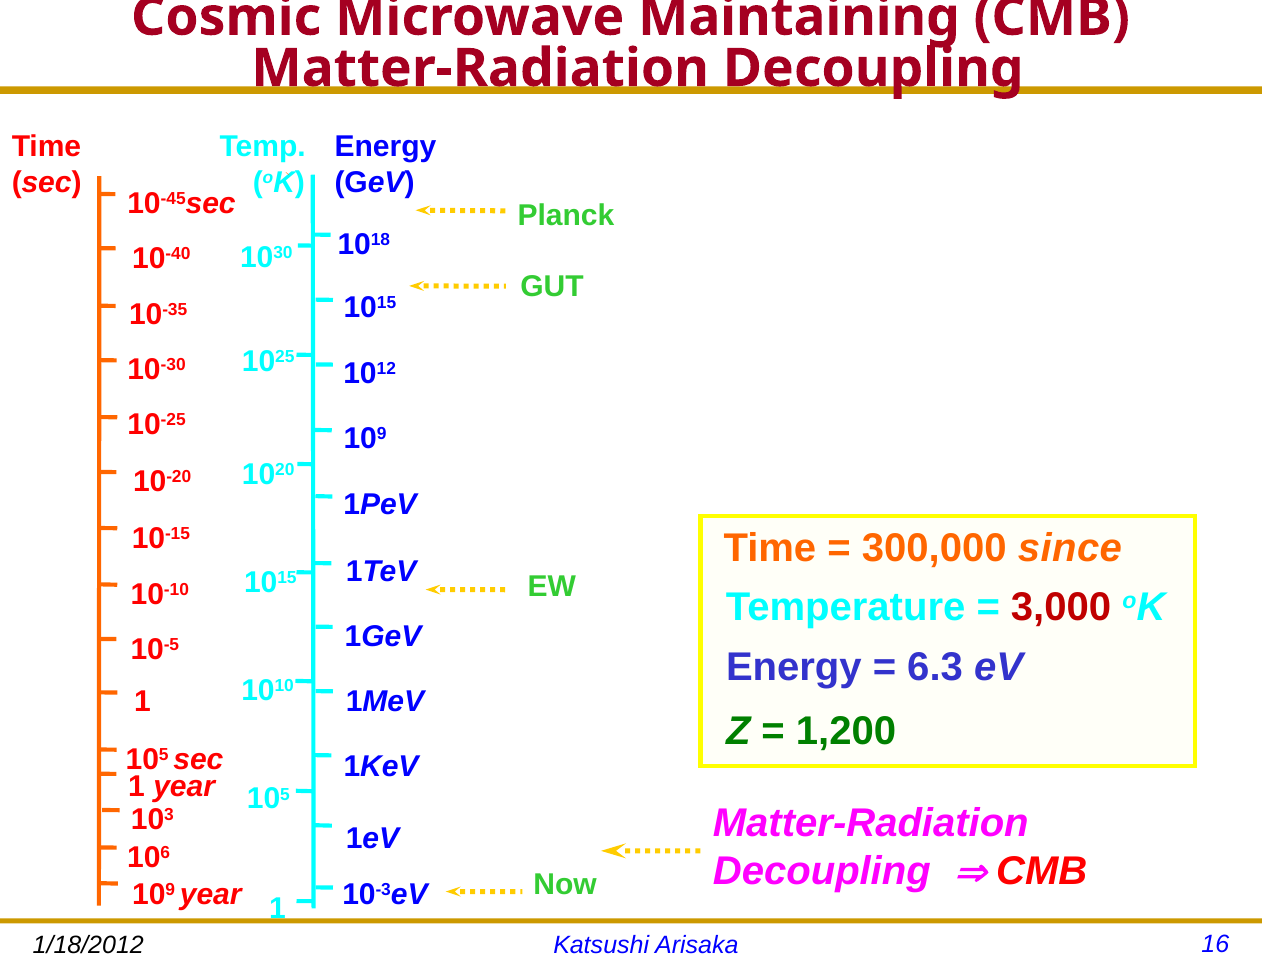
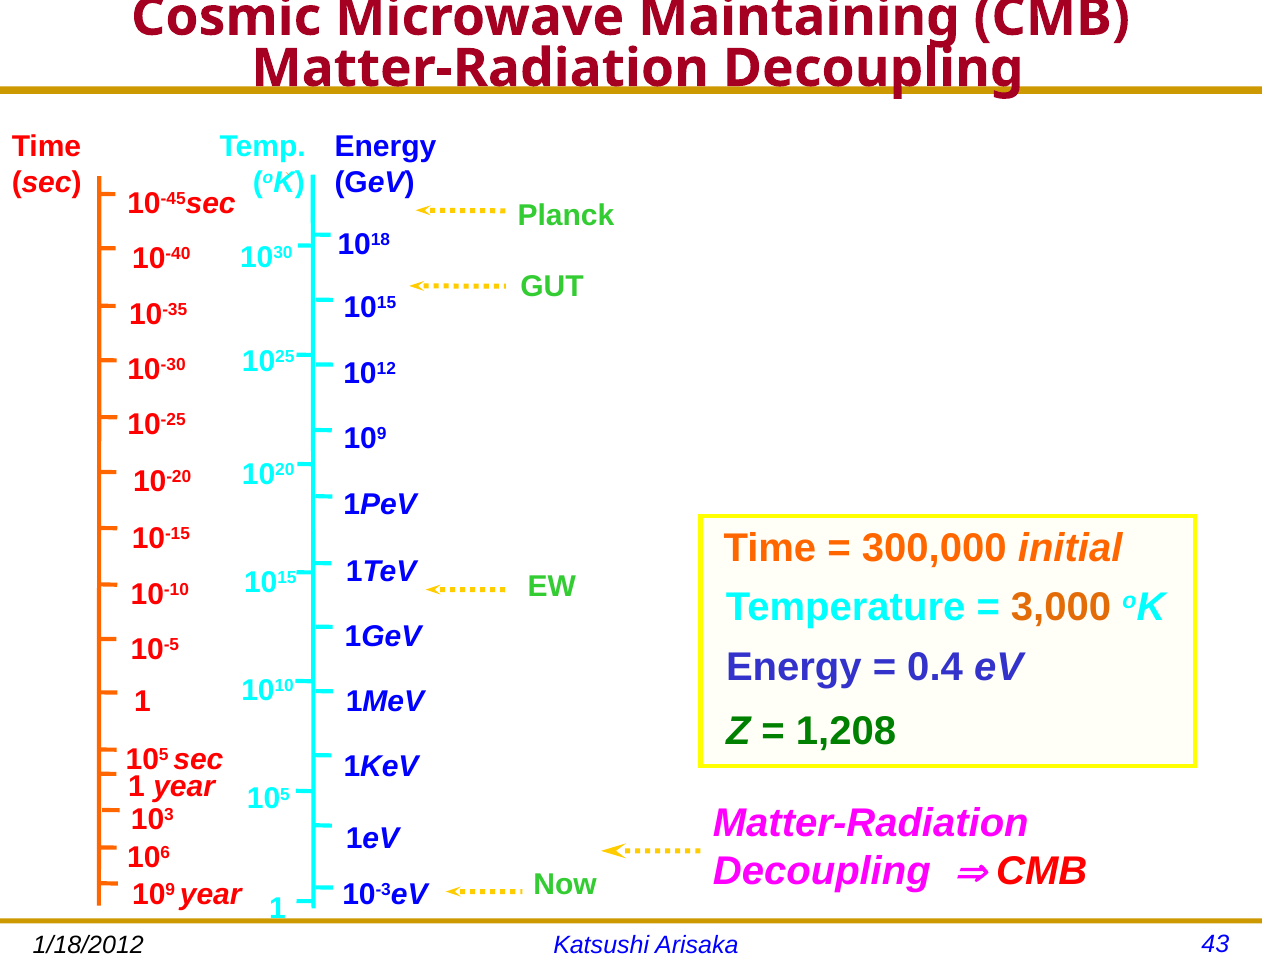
since: since -> initial (1070, 549)
3,000 colour: red -> orange (1061, 608)
6.3: 6.3 -> 0.4 (935, 667)
1,200: 1,200 -> 1,208 (846, 731)
16: 16 -> 43 (1215, 945)
